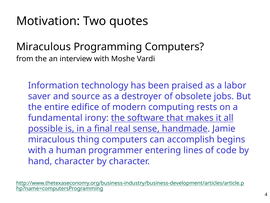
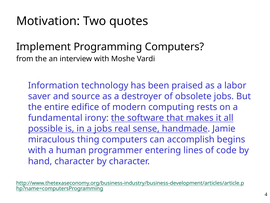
Miraculous: Miraculous -> Implement (44, 47)
a final: final -> jobs (103, 128)
